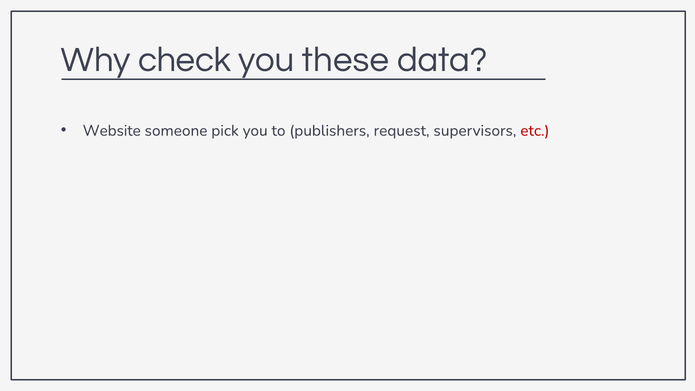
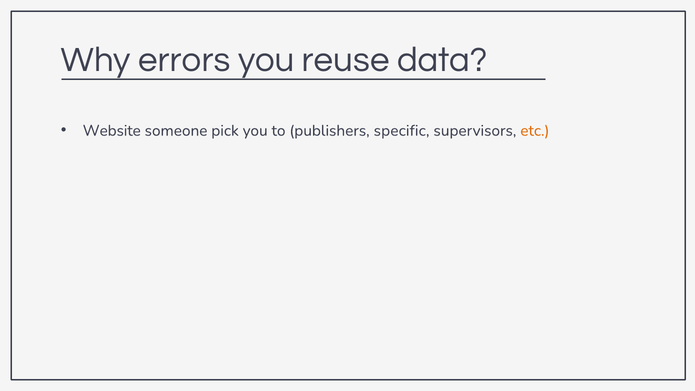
check: check -> errors (184, 60)
these: these -> reuse (346, 60)
request: request -> specific (401, 131)
etc colour: red -> orange (535, 131)
